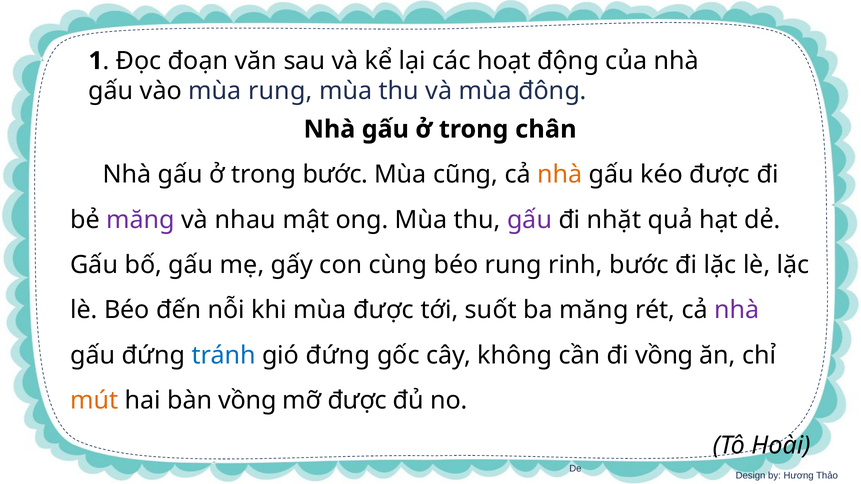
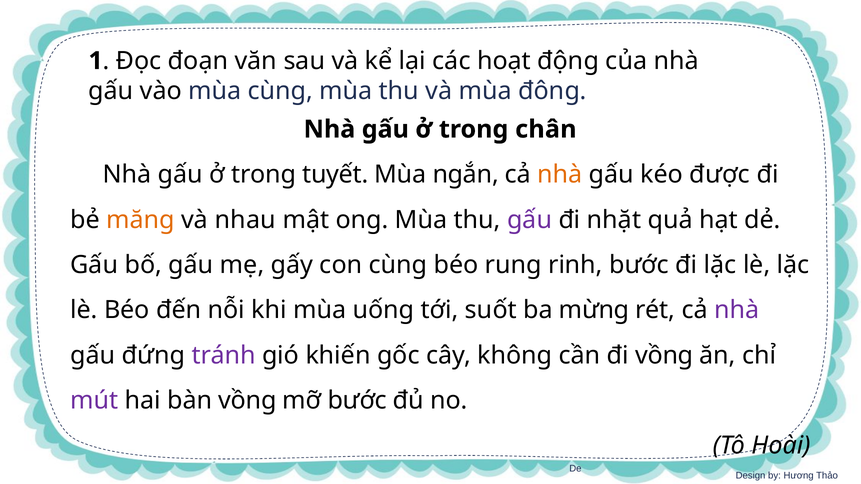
mùa rung: rung -> cùng (280, 91)
trong bước: bước -> tuyết (335, 175)
cũng: cũng -> ngắn (466, 175)
măng colour: purple -> orange (141, 220)
mùa được: được -> uống (384, 310)
ba măng: măng -> mừng (594, 310)
tránh colour: blue -> purple (224, 356)
gió đứng: đứng -> khiến (338, 356)
mút colour: orange -> purple (94, 401)
mỡ được: được -> bước (357, 401)
